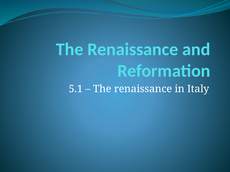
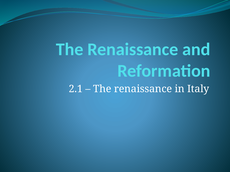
5.1: 5.1 -> 2.1 (76, 89)
